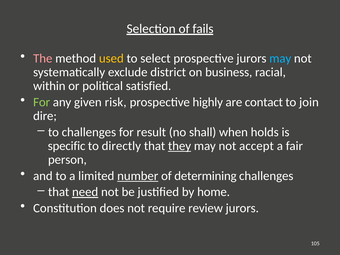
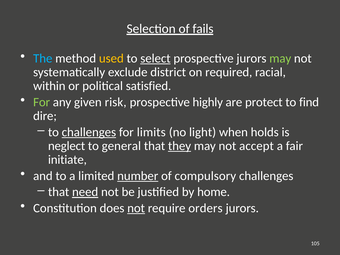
The colour: pink -> light blue (43, 58)
select underline: none -> present (155, 58)
may colour: light blue -> light green (280, 58)
business: business -> required (229, 72)
contact: contact -> protect (264, 102)
join: join -> find (309, 102)
challenges underline: none -> present (89, 132)
result: result -> limits (151, 132)
shall: shall -> light (203, 132)
specific: specific -> neglect (67, 146)
directly: directly -> general (121, 146)
person: person -> initiate (67, 160)
determining: determining -> compulsory (205, 176)
not underline: none -> present (136, 208)
review: review -> orders (205, 208)
